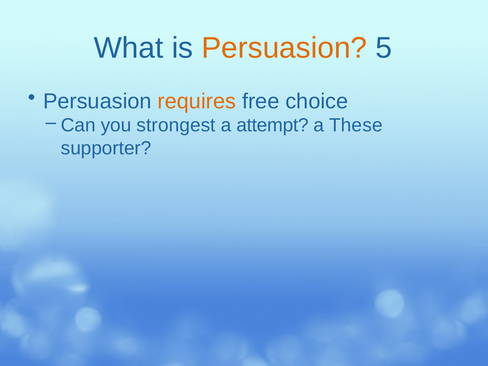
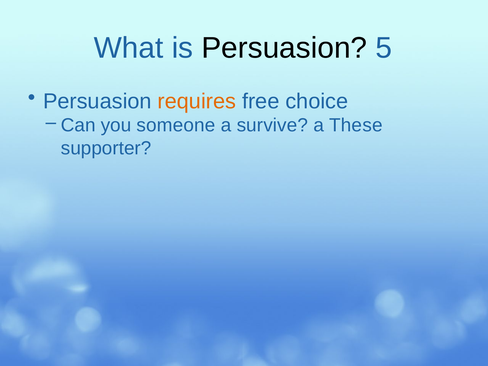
Persuasion colour: orange -> black (284, 48)
strongest: strongest -> someone (176, 125)
attempt: attempt -> survive (272, 125)
